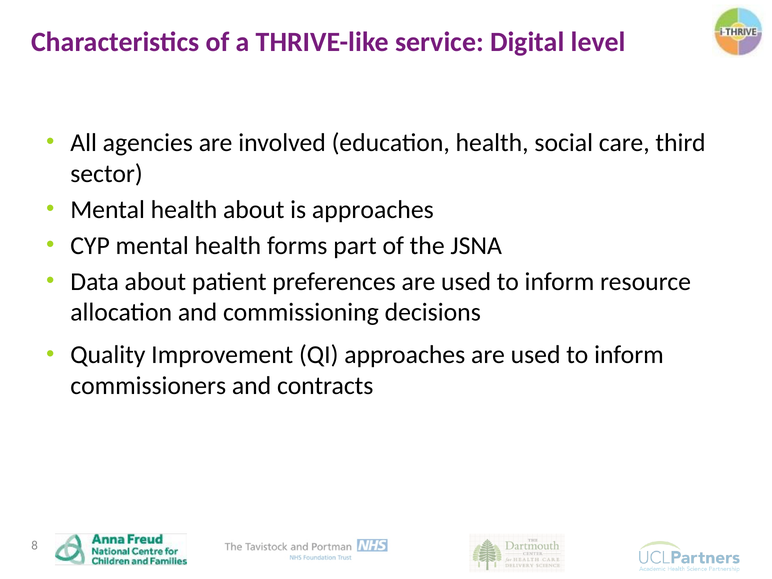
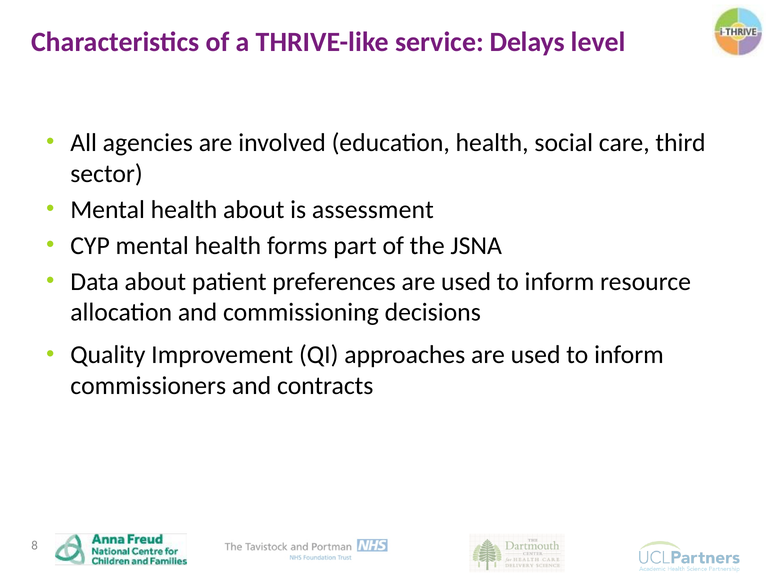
Digital: Digital -> Delays (527, 42)
is approaches: approaches -> assessment (373, 210)
